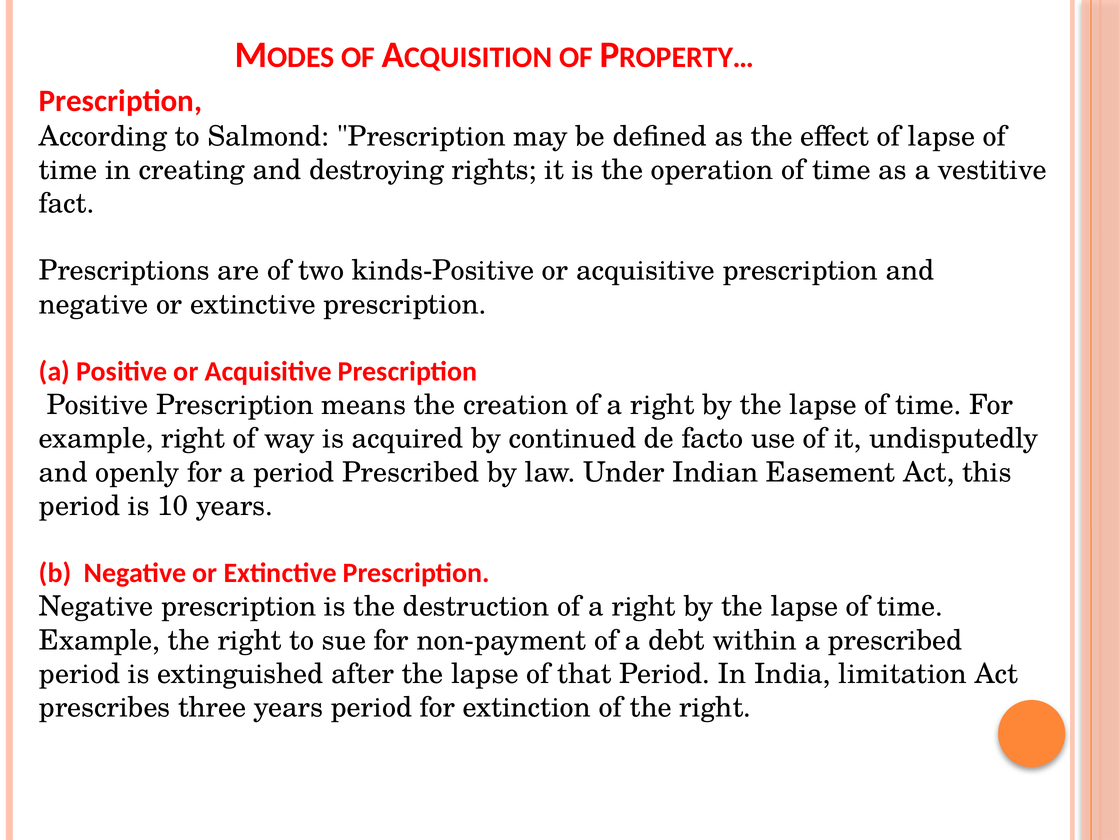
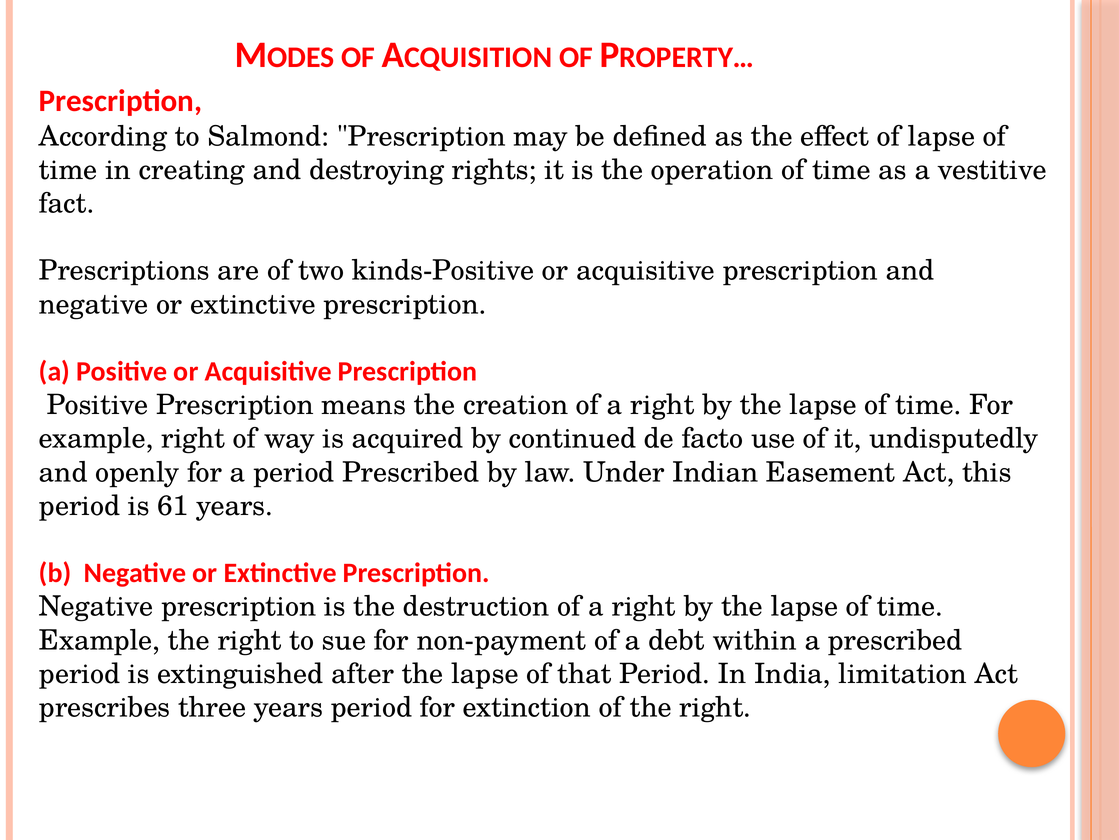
10: 10 -> 61 (173, 505)
